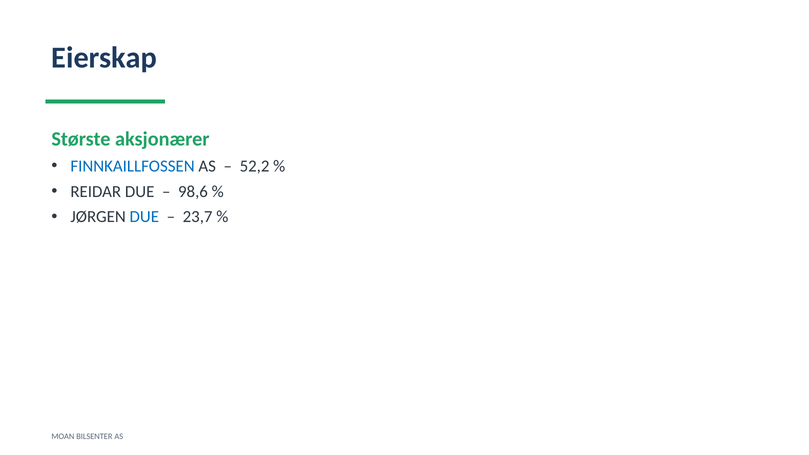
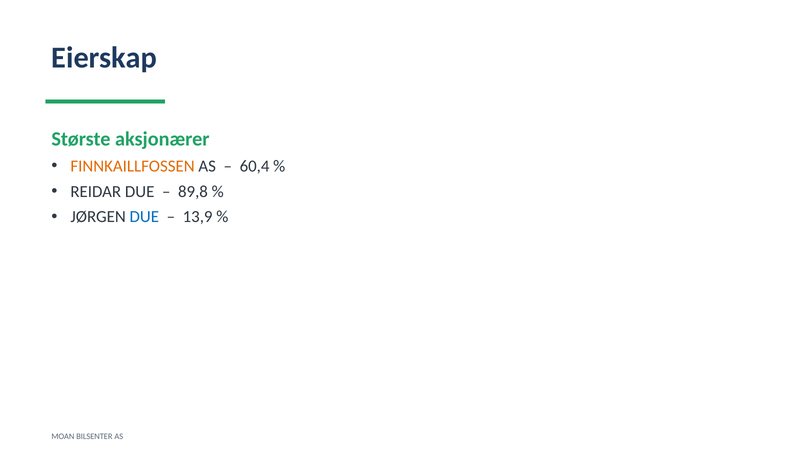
FINNKAILLFOSSEN colour: blue -> orange (133, 166)
52,2: 52,2 -> 60,4 (255, 166)
98,6: 98,6 -> 89,8 (193, 192)
23,7: 23,7 -> 13,9 (198, 217)
